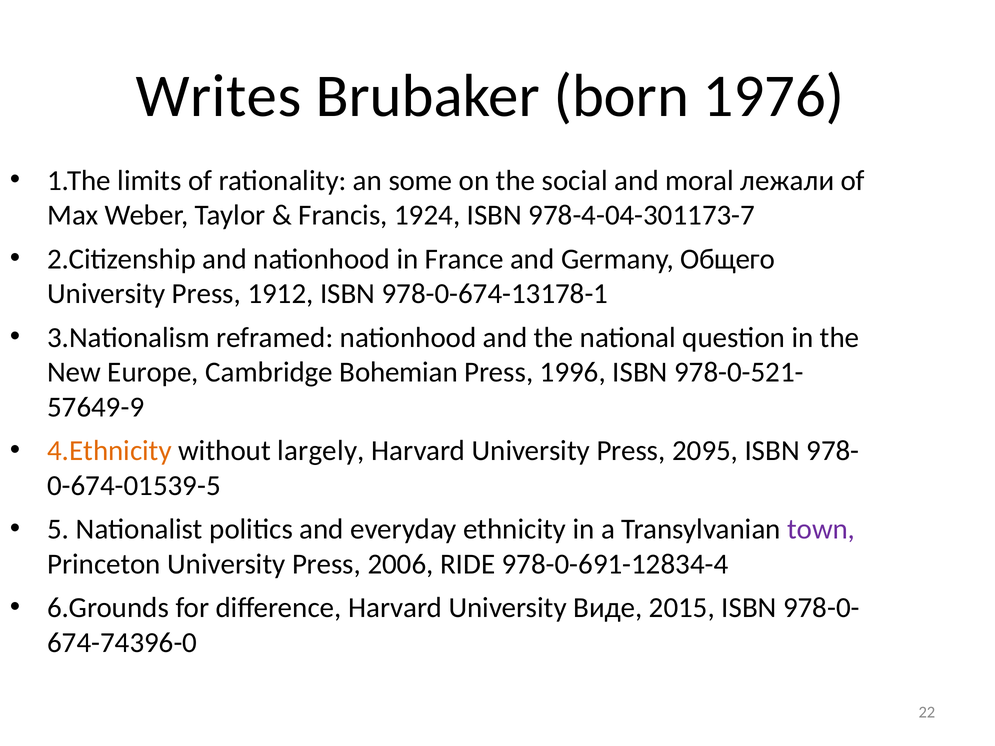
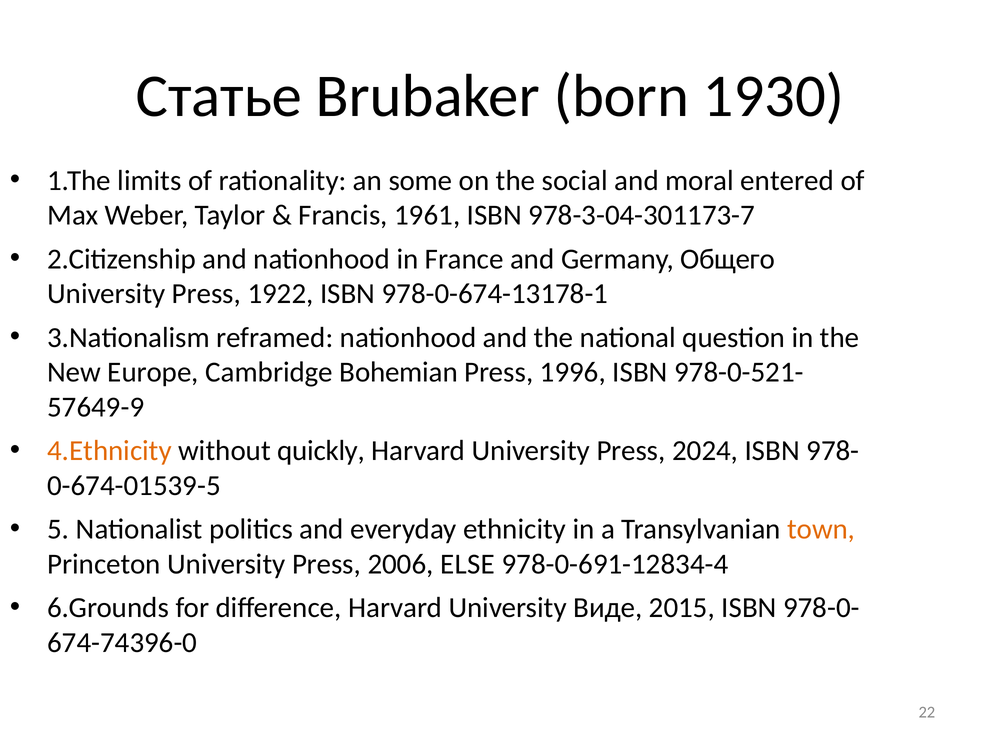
Writes: Writes -> Статье (219, 96)
1976: 1976 -> 1930 (774, 96)
лежали: лежали -> entered (787, 181)
1924: 1924 -> 1961 (427, 215)
978-4-04-301173-7: 978-4-04-301173-7 -> 978-3-04-301173-7 (642, 215)
1912: 1912 -> 1922 (281, 294)
largely: largely -> quickly (321, 451)
2095: 2095 -> 2024 (705, 451)
town colour: purple -> orange (821, 529)
RIDE: RIDE -> ELSE (468, 564)
